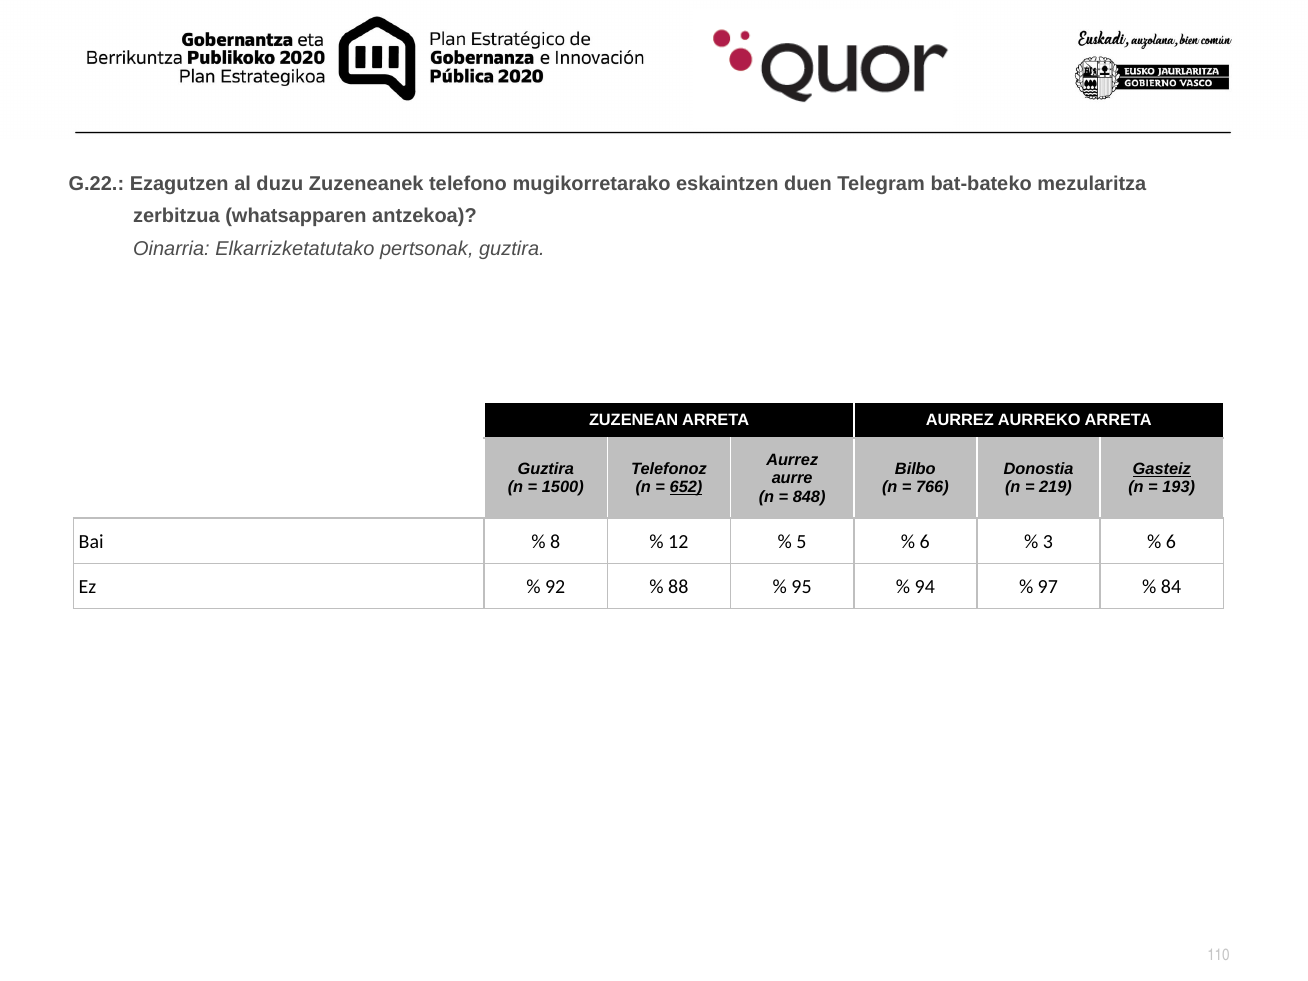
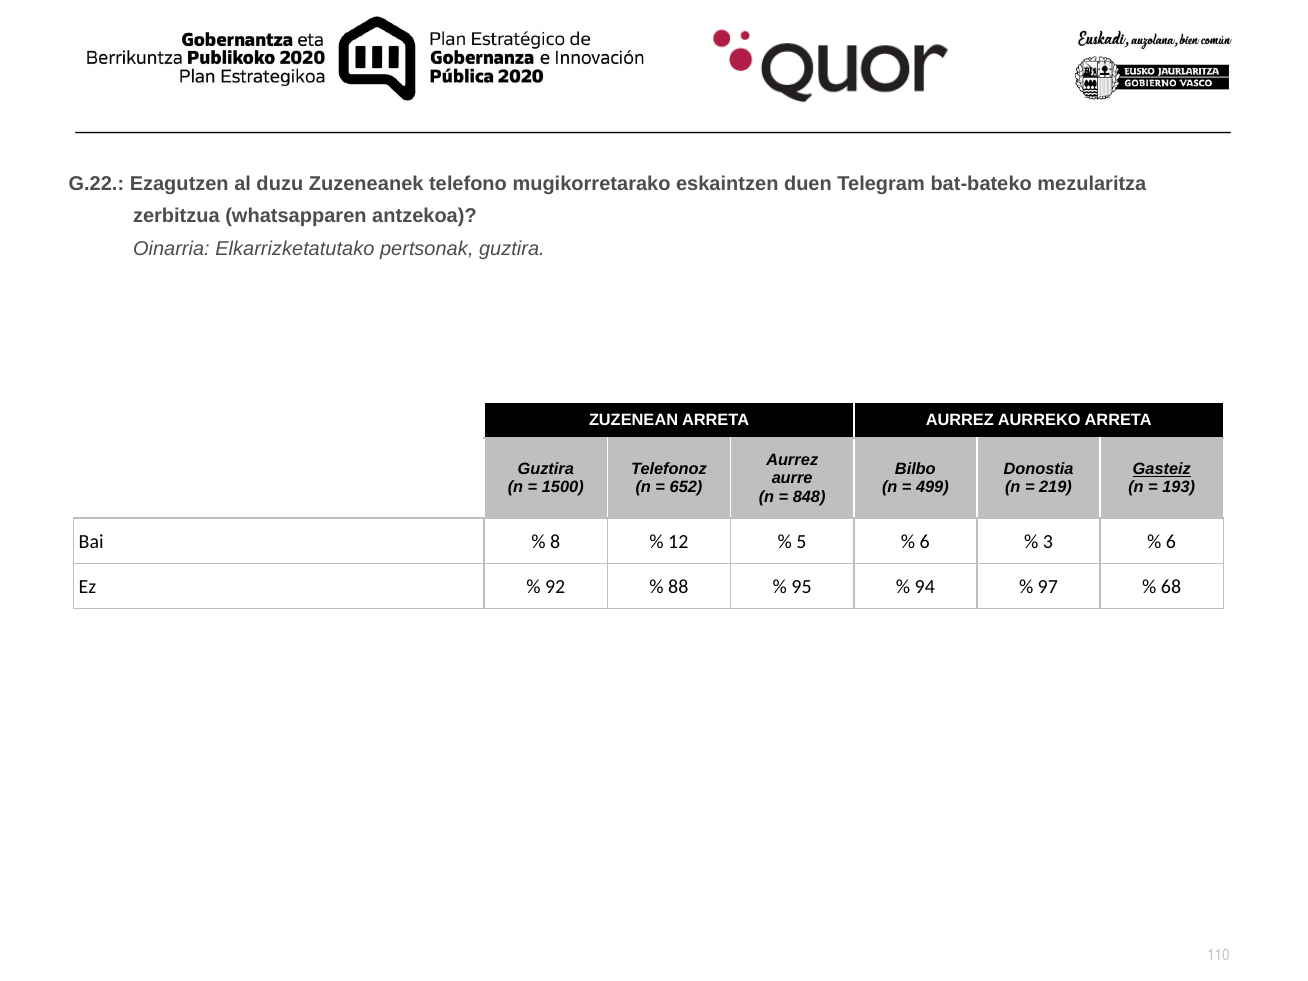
652 underline: present -> none (686, 488)
766: 766 -> 499 (932, 488)
84: 84 -> 68 (1171, 587)
